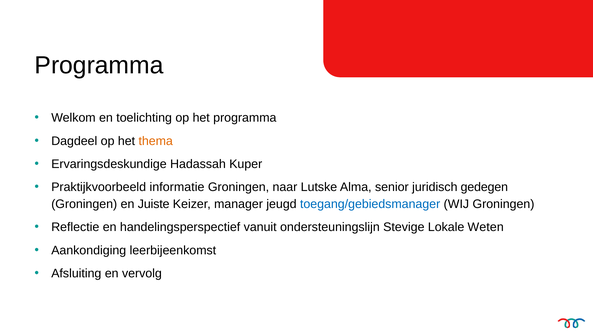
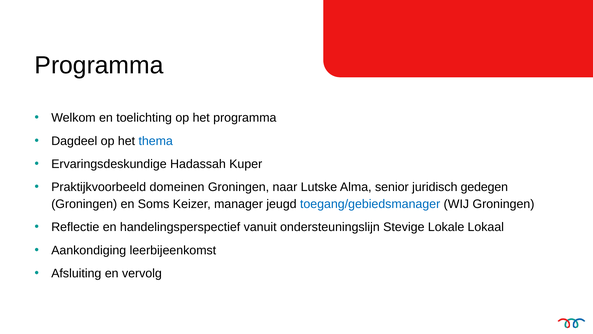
thema colour: orange -> blue (156, 141)
informatie: informatie -> domeinen (177, 187)
Juiste: Juiste -> Soms (154, 204)
Weten: Weten -> Lokaal (486, 227)
